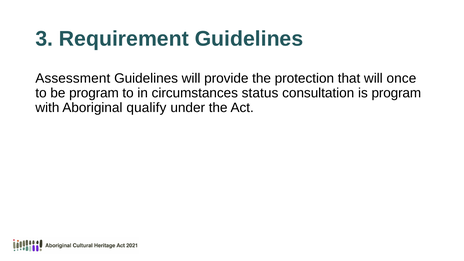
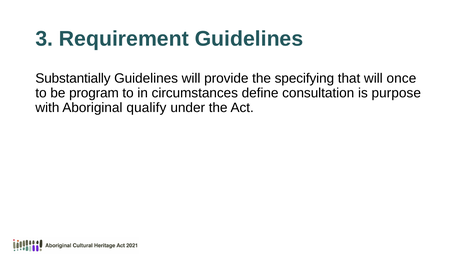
Assessment: Assessment -> Substantially (73, 78)
protection: protection -> specifying (304, 78)
status: status -> define (260, 93)
is program: program -> purpose (396, 93)
